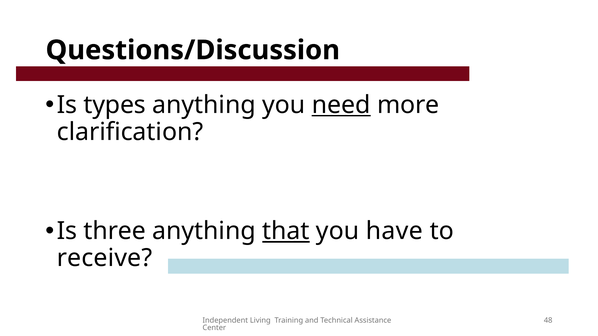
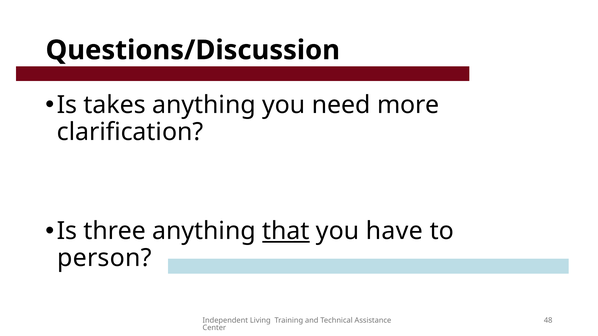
types: types -> takes (115, 105)
need underline: present -> none (341, 105)
receive: receive -> person (104, 258)
